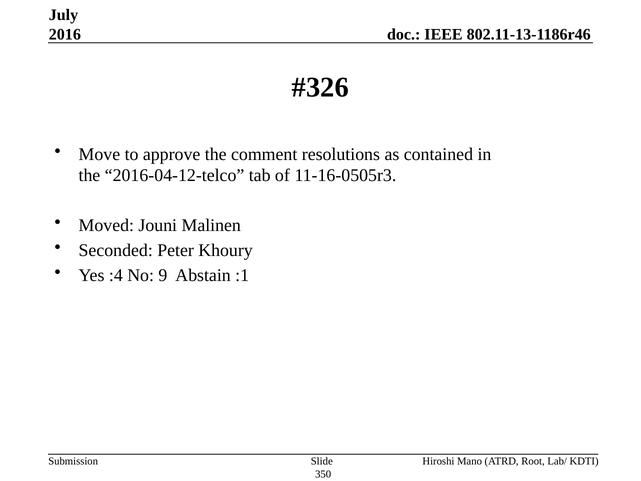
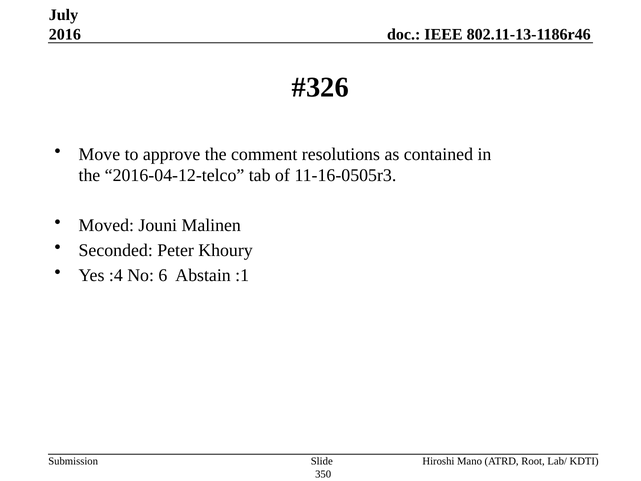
9: 9 -> 6 (163, 275)
